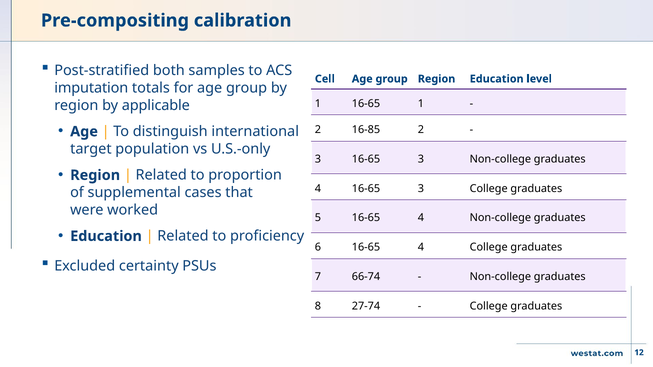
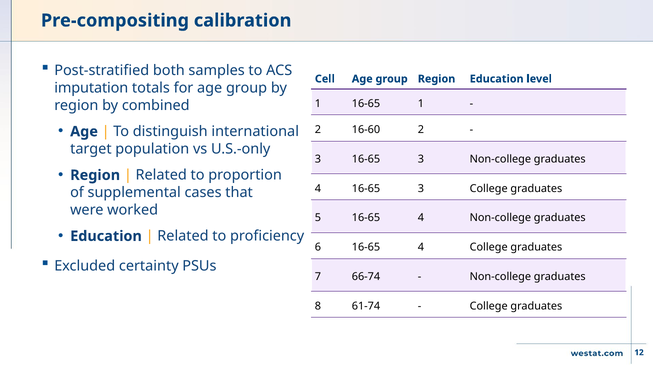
applicable: applicable -> combined (156, 105)
16-85: 16-85 -> 16-60 (366, 130)
27-74: 27-74 -> 61-74 (366, 306)
